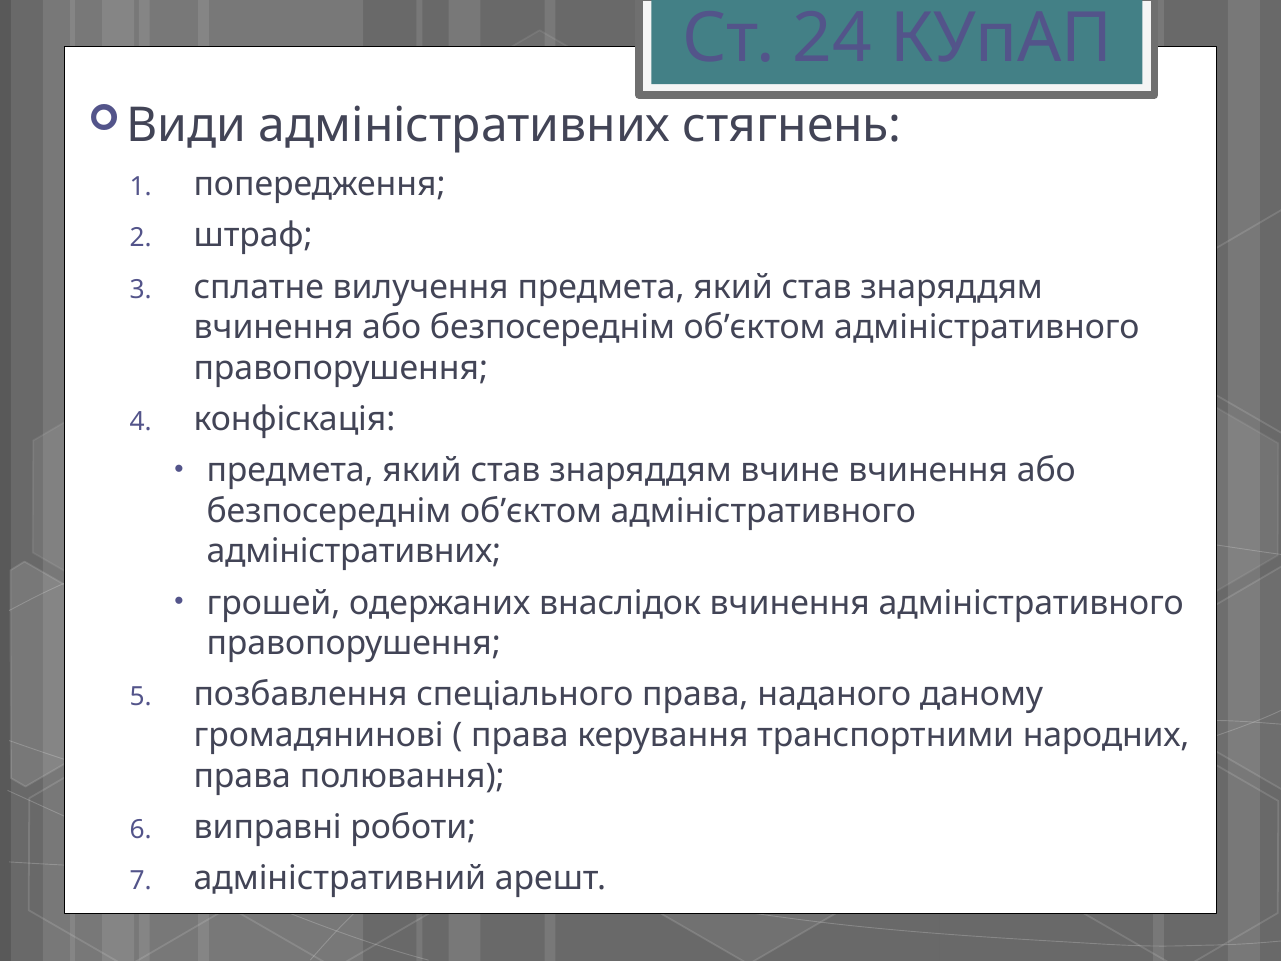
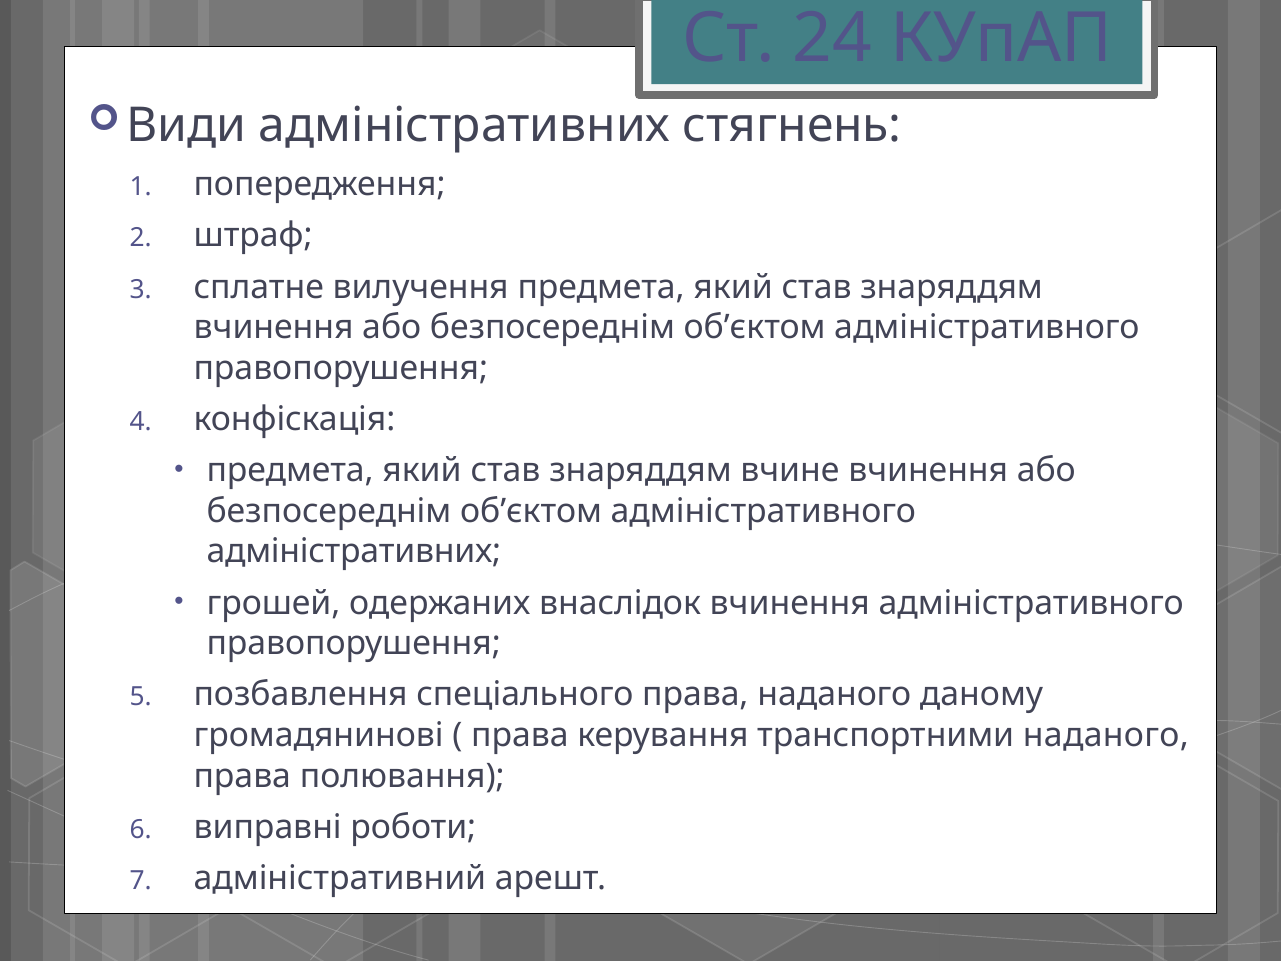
транспортними народних: народних -> наданого (1106, 735)
